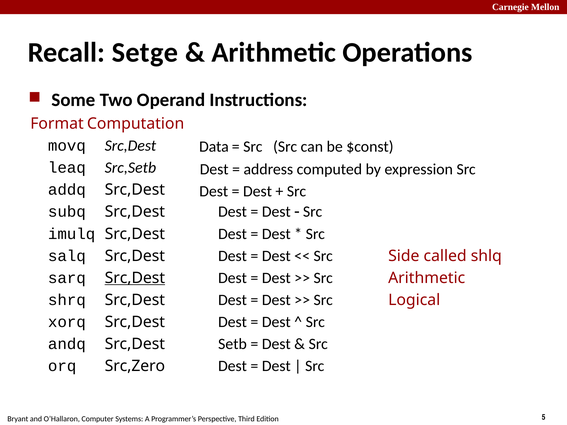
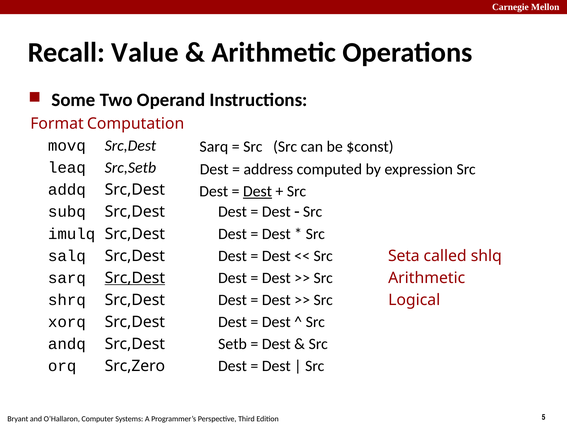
Setge: Setge -> Value (145, 53)
Data: Data -> Sarq (214, 147)
Dest underline: none -> present (258, 191)
Side: Side -> Seta (404, 256)
